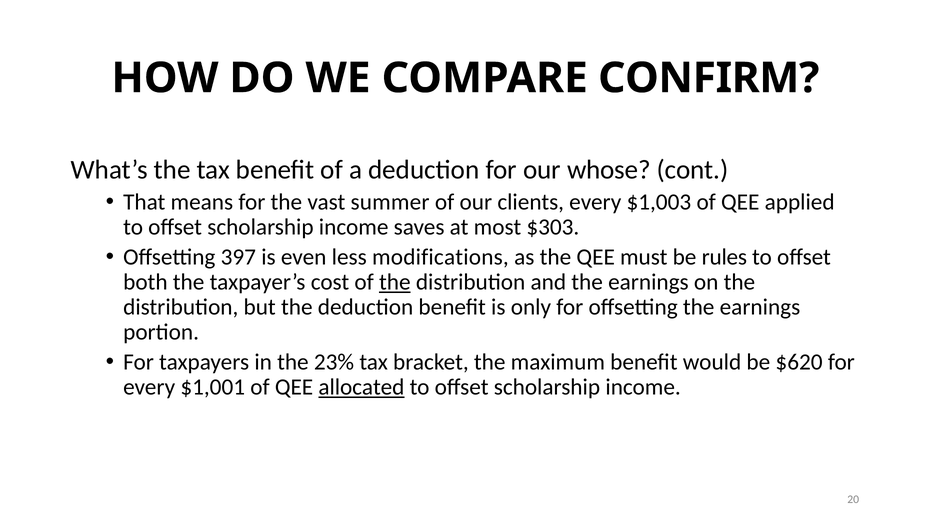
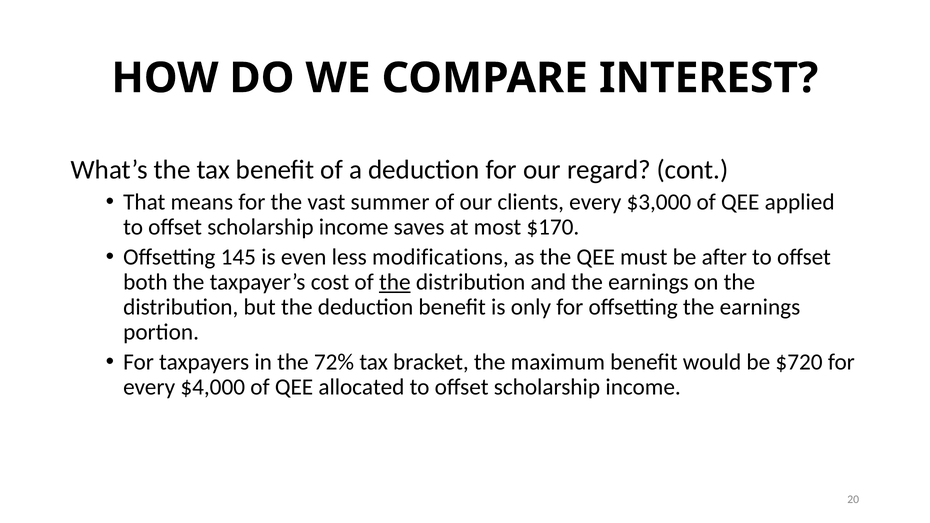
CONFIRM: CONFIRM -> INTEREST (709, 78)
whose: whose -> regard (609, 170)
$1,003: $1,003 -> $3,000 (659, 202)
$303: $303 -> $170 (553, 227)
397: 397 -> 145 (238, 257)
rules: rules -> after (724, 257)
23%: 23% -> 72% (334, 362)
$620: $620 -> $720 (799, 362)
$1,001: $1,001 -> $4,000 (213, 387)
allocated underline: present -> none (361, 387)
